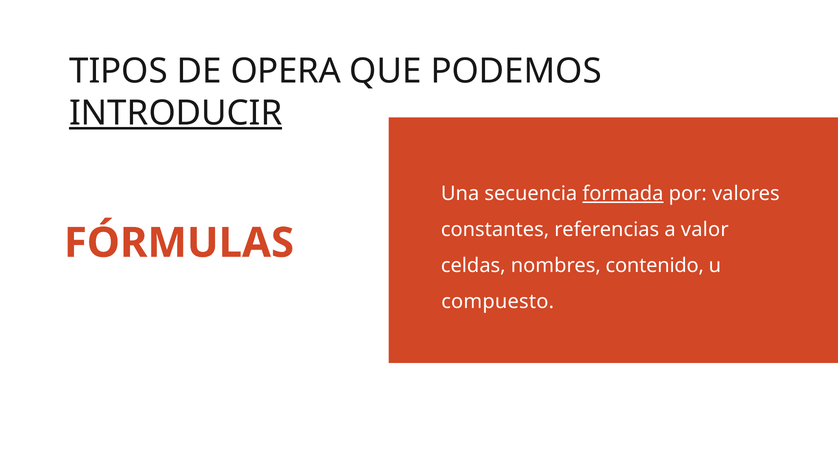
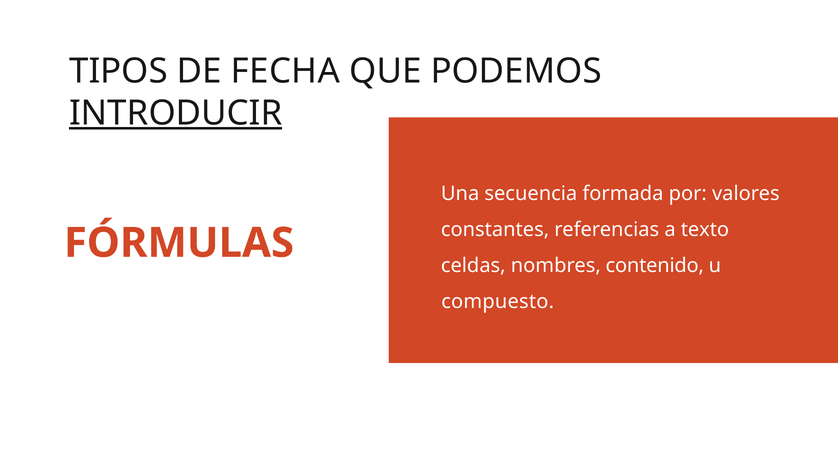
OPERA: OPERA -> FECHA (285, 71)
formada underline: present -> none (623, 194)
valor: valor -> texto (705, 230)
